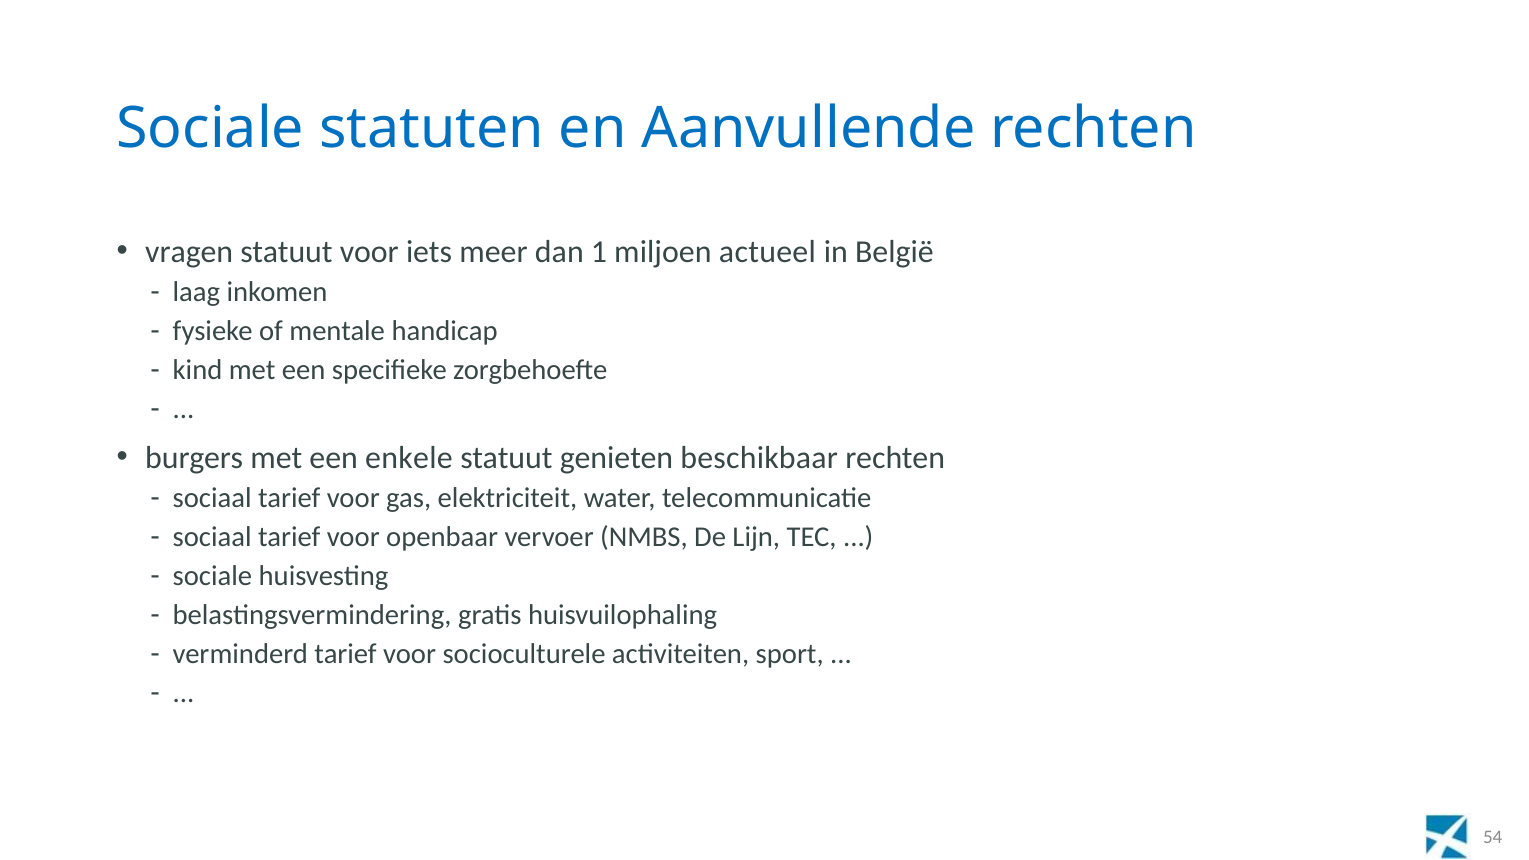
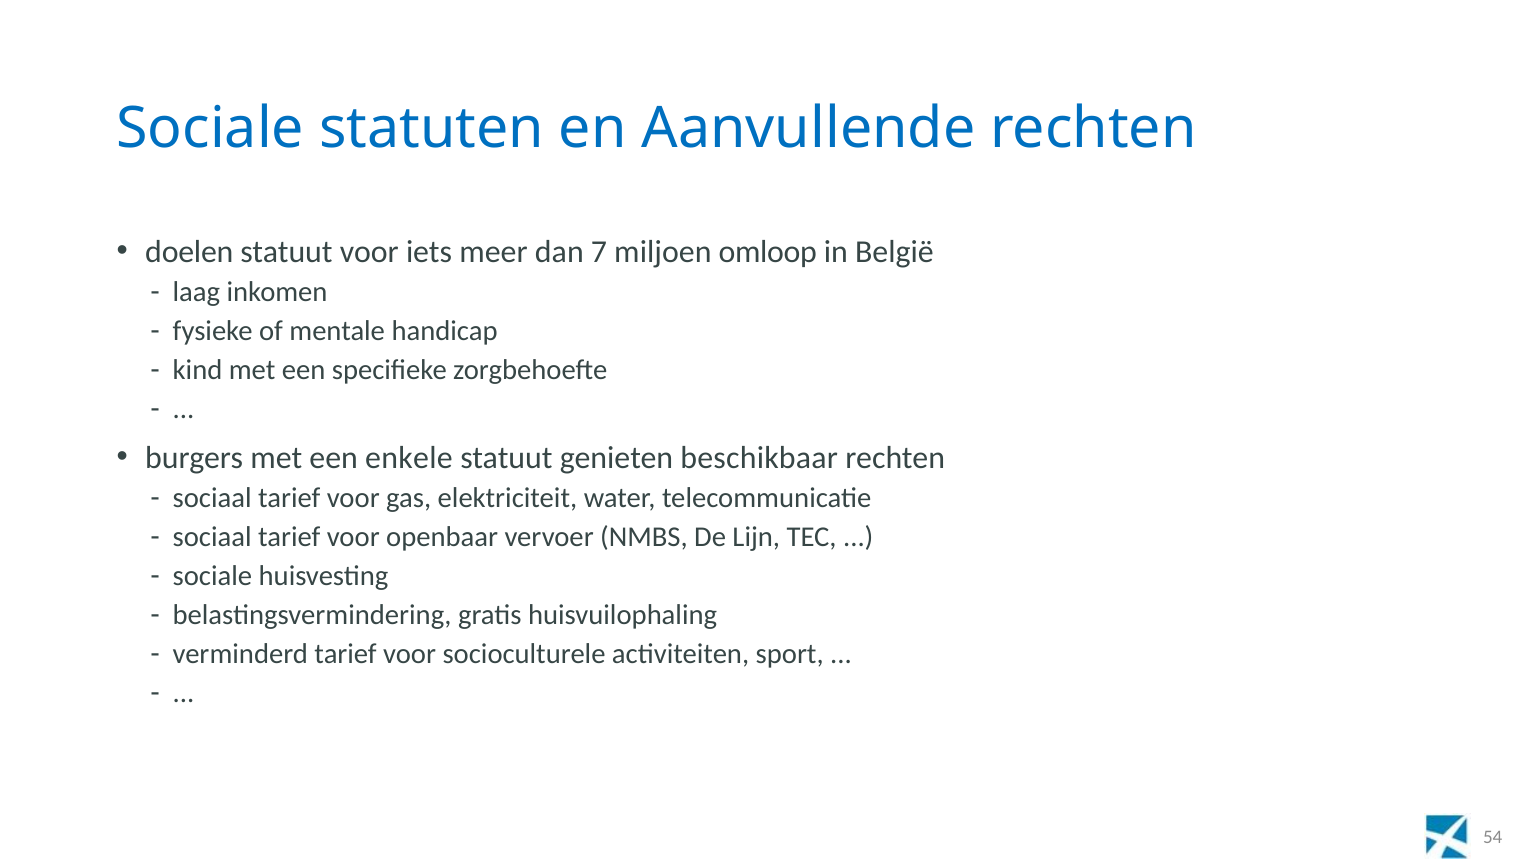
vragen: vragen -> doelen (189, 252)
1: 1 -> 7 (599, 252)
actueel: actueel -> omloop (768, 252)
